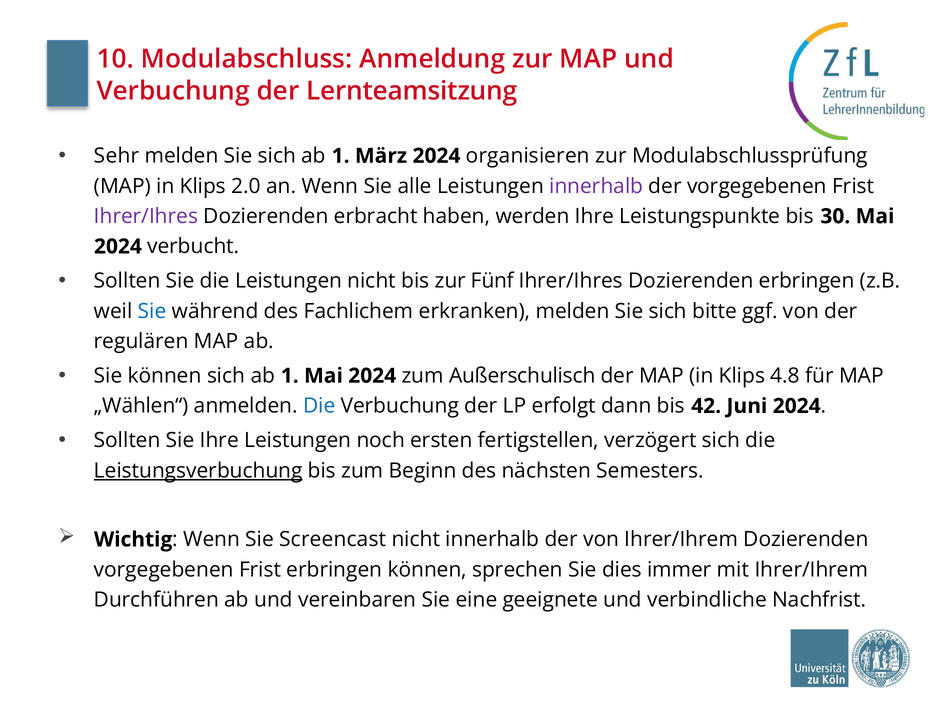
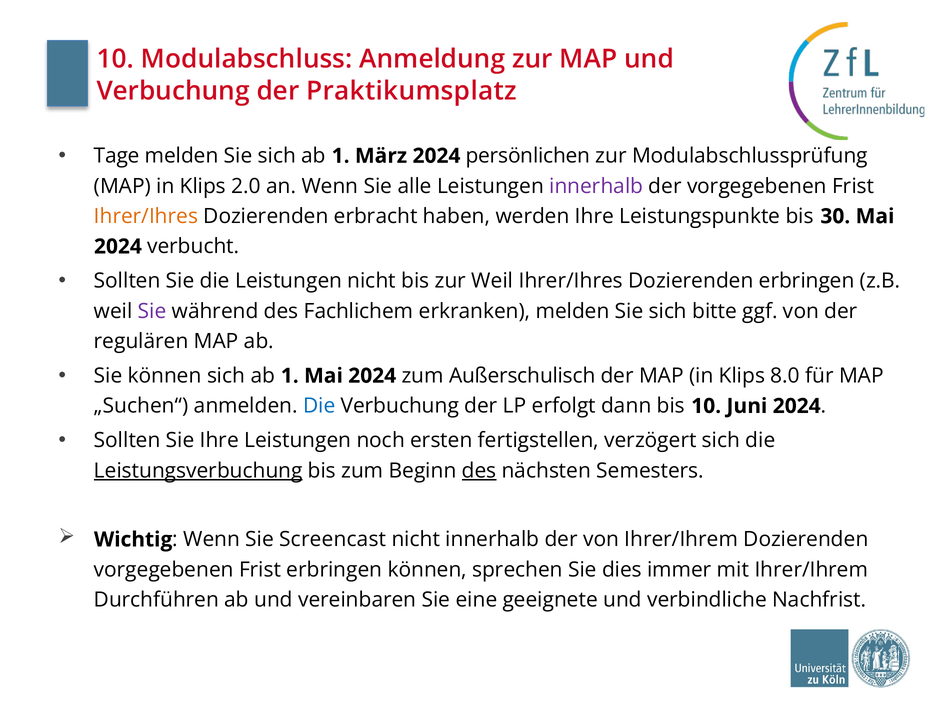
Lernteamsitzung: Lernteamsitzung -> Praktikumsplatz (412, 91)
Sehr: Sehr -> Tage (117, 156)
organisieren: organisieren -> persönlichen (528, 156)
Ihrer/Ihres colour: purple -> orange (146, 216)
zur Fünf: Fünf -> Weil (492, 281)
Sie colour: blue -> purple (152, 311)
4.8: 4.8 -> 8.0 (785, 376)
„Wählen“: „Wählen“ -> „Suchen“ (141, 406)
bis 42: 42 -> 10 (706, 406)
des underline: none -> present (479, 471)
